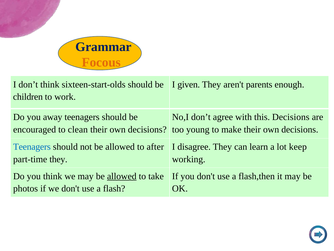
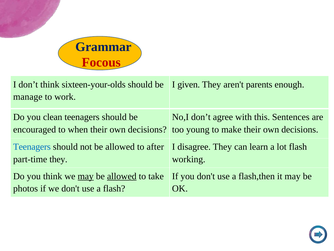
Focous colour: orange -> red (101, 62)
sixteen-start-olds: sixteen-start-olds -> sixteen-your-olds (94, 84)
children: children -> manage (28, 97)
away: away -> clean (53, 117)
this Decisions: Decisions -> Sentences (291, 117)
clean: clean -> when (78, 129)
lot keep: keep -> flash (298, 147)
may underline: none -> present (86, 176)
